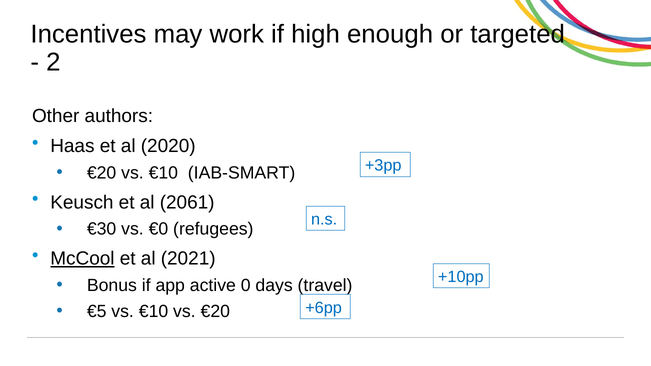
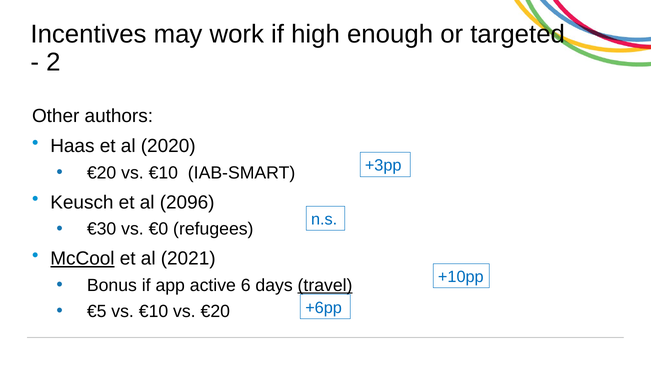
2061: 2061 -> 2096 (187, 202)
0: 0 -> 6 (246, 285)
travel underline: none -> present (325, 285)
